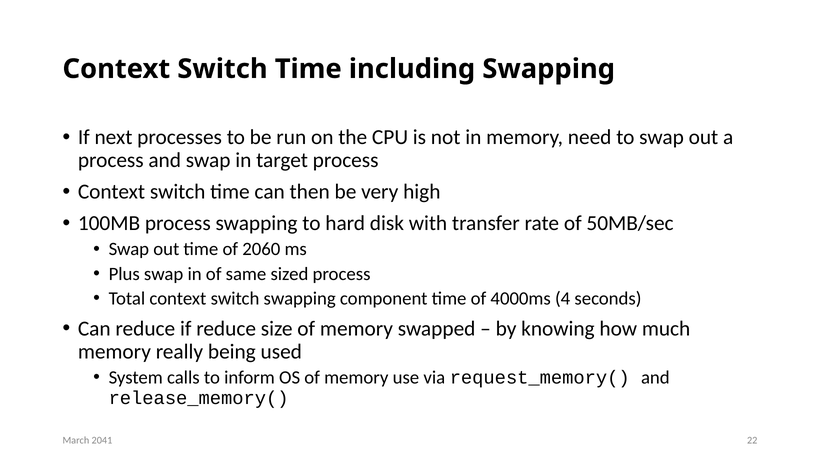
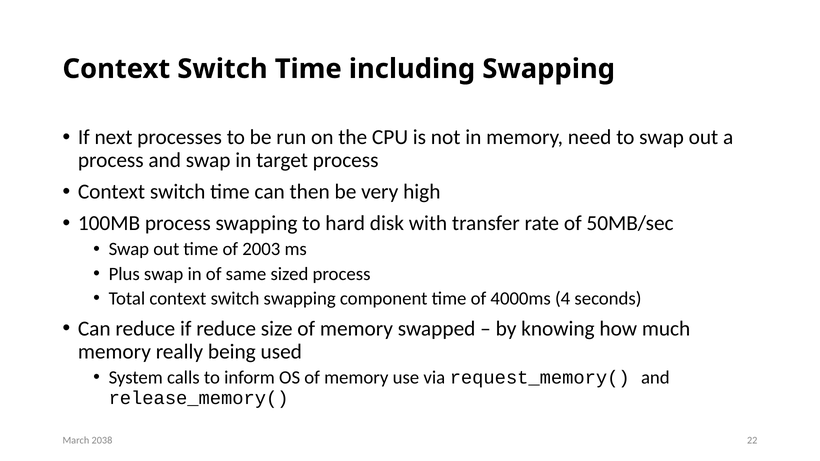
2060: 2060 -> 2003 (261, 249)
2041: 2041 -> 2038 (102, 440)
